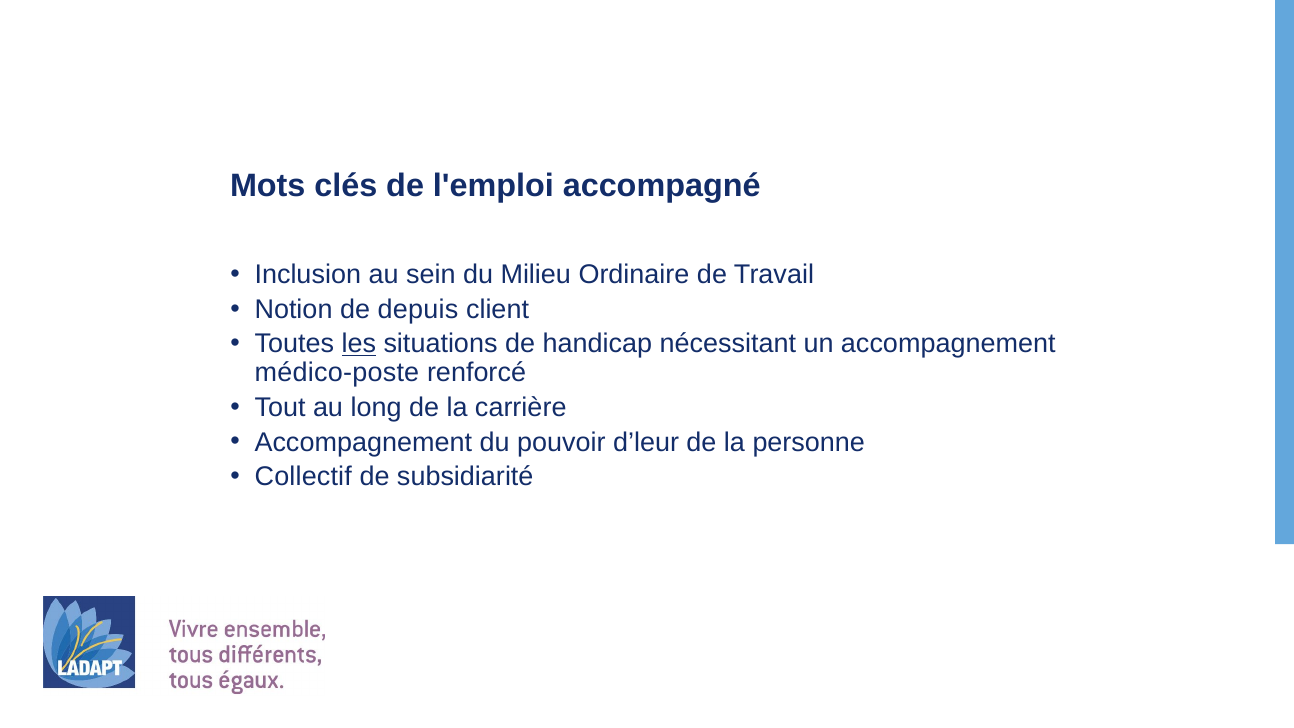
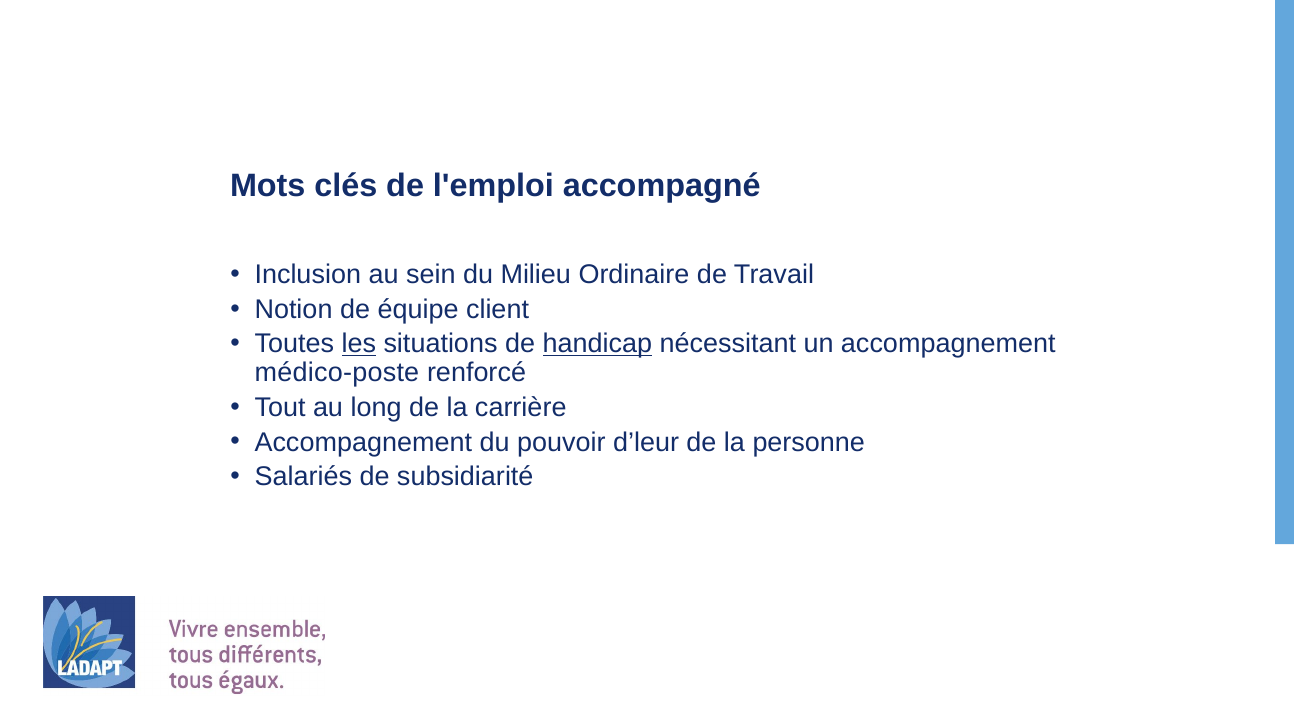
depuis: depuis -> équipe (418, 309)
handicap underline: none -> present (597, 344)
Collectif: Collectif -> Salariés (303, 477)
